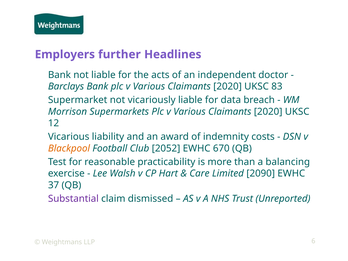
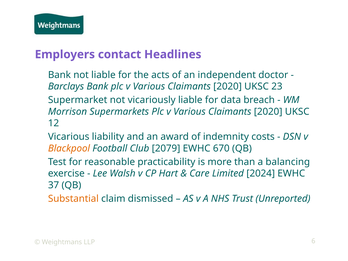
further: further -> contact (120, 54)
83: 83 -> 23 (277, 86)
2052: 2052 -> 2079 (166, 148)
2090: 2090 -> 2024 (261, 173)
Substantial colour: purple -> orange (73, 199)
